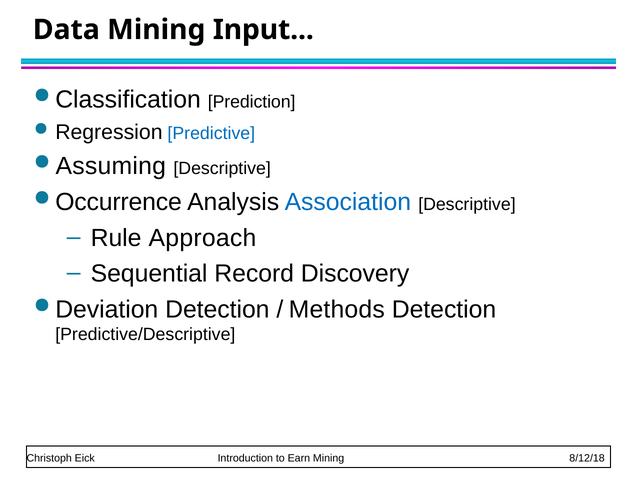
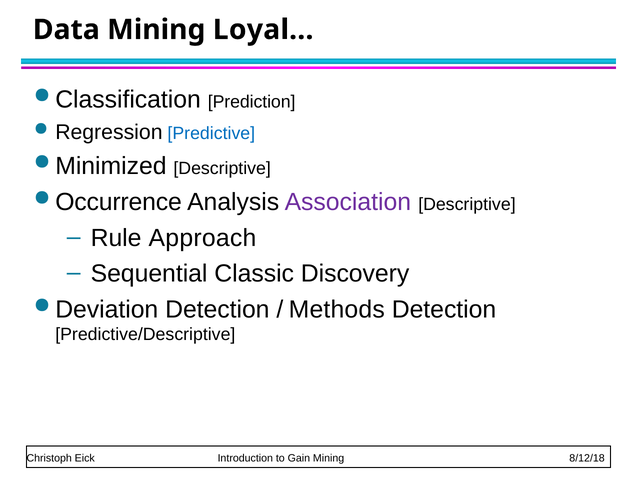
Input: Input -> Loyal (263, 30)
Assuming: Assuming -> Minimized (111, 166)
Association colour: blue -> purple (348, 202)
Record: Record -> Classic (254, 274)
Earn: Earn -> Gain (299, 458)
